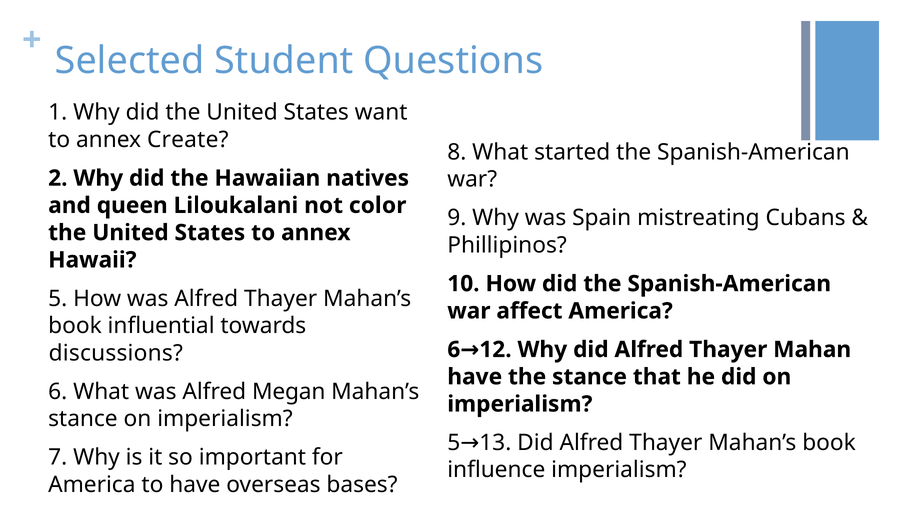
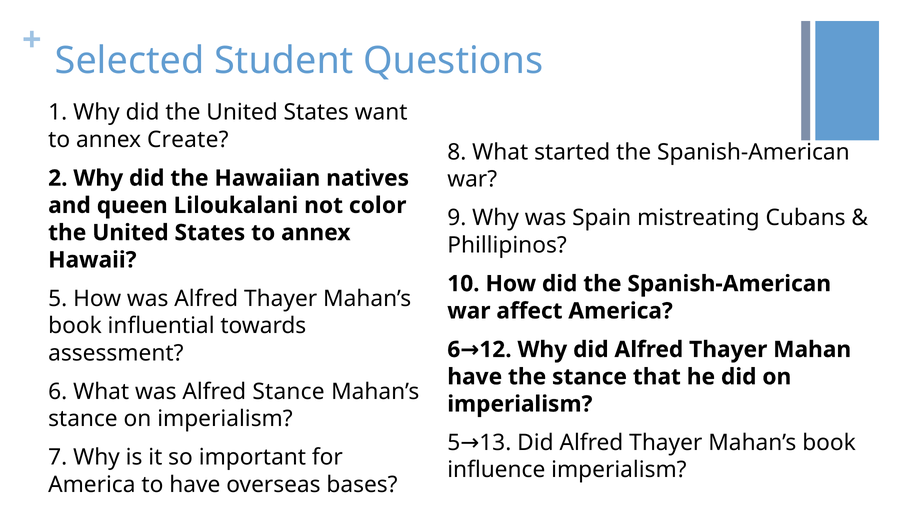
discussions: discussions -> assessment (116, 353)
Alfred Megan: Megan -> Stance (289, 391)
